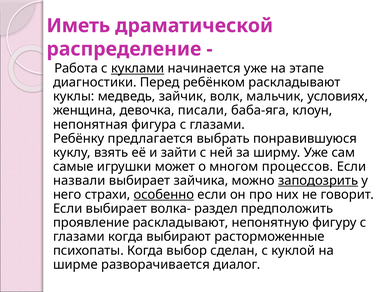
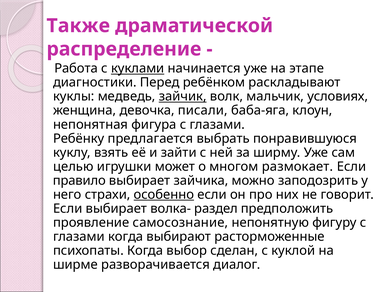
Иметь: Иметь -> Также (78, 26)
зайчик underline: none -> present (183, 97)
самые: самые -> целью (73, 167)
процессов: процессов -> размокает (297, 167)
назвали: назвали -> правило (79, 181)
заподозрить underline: present -> none (318, 181)
проявление раскладывают: раскладывают -> самосознание (180, 223)
